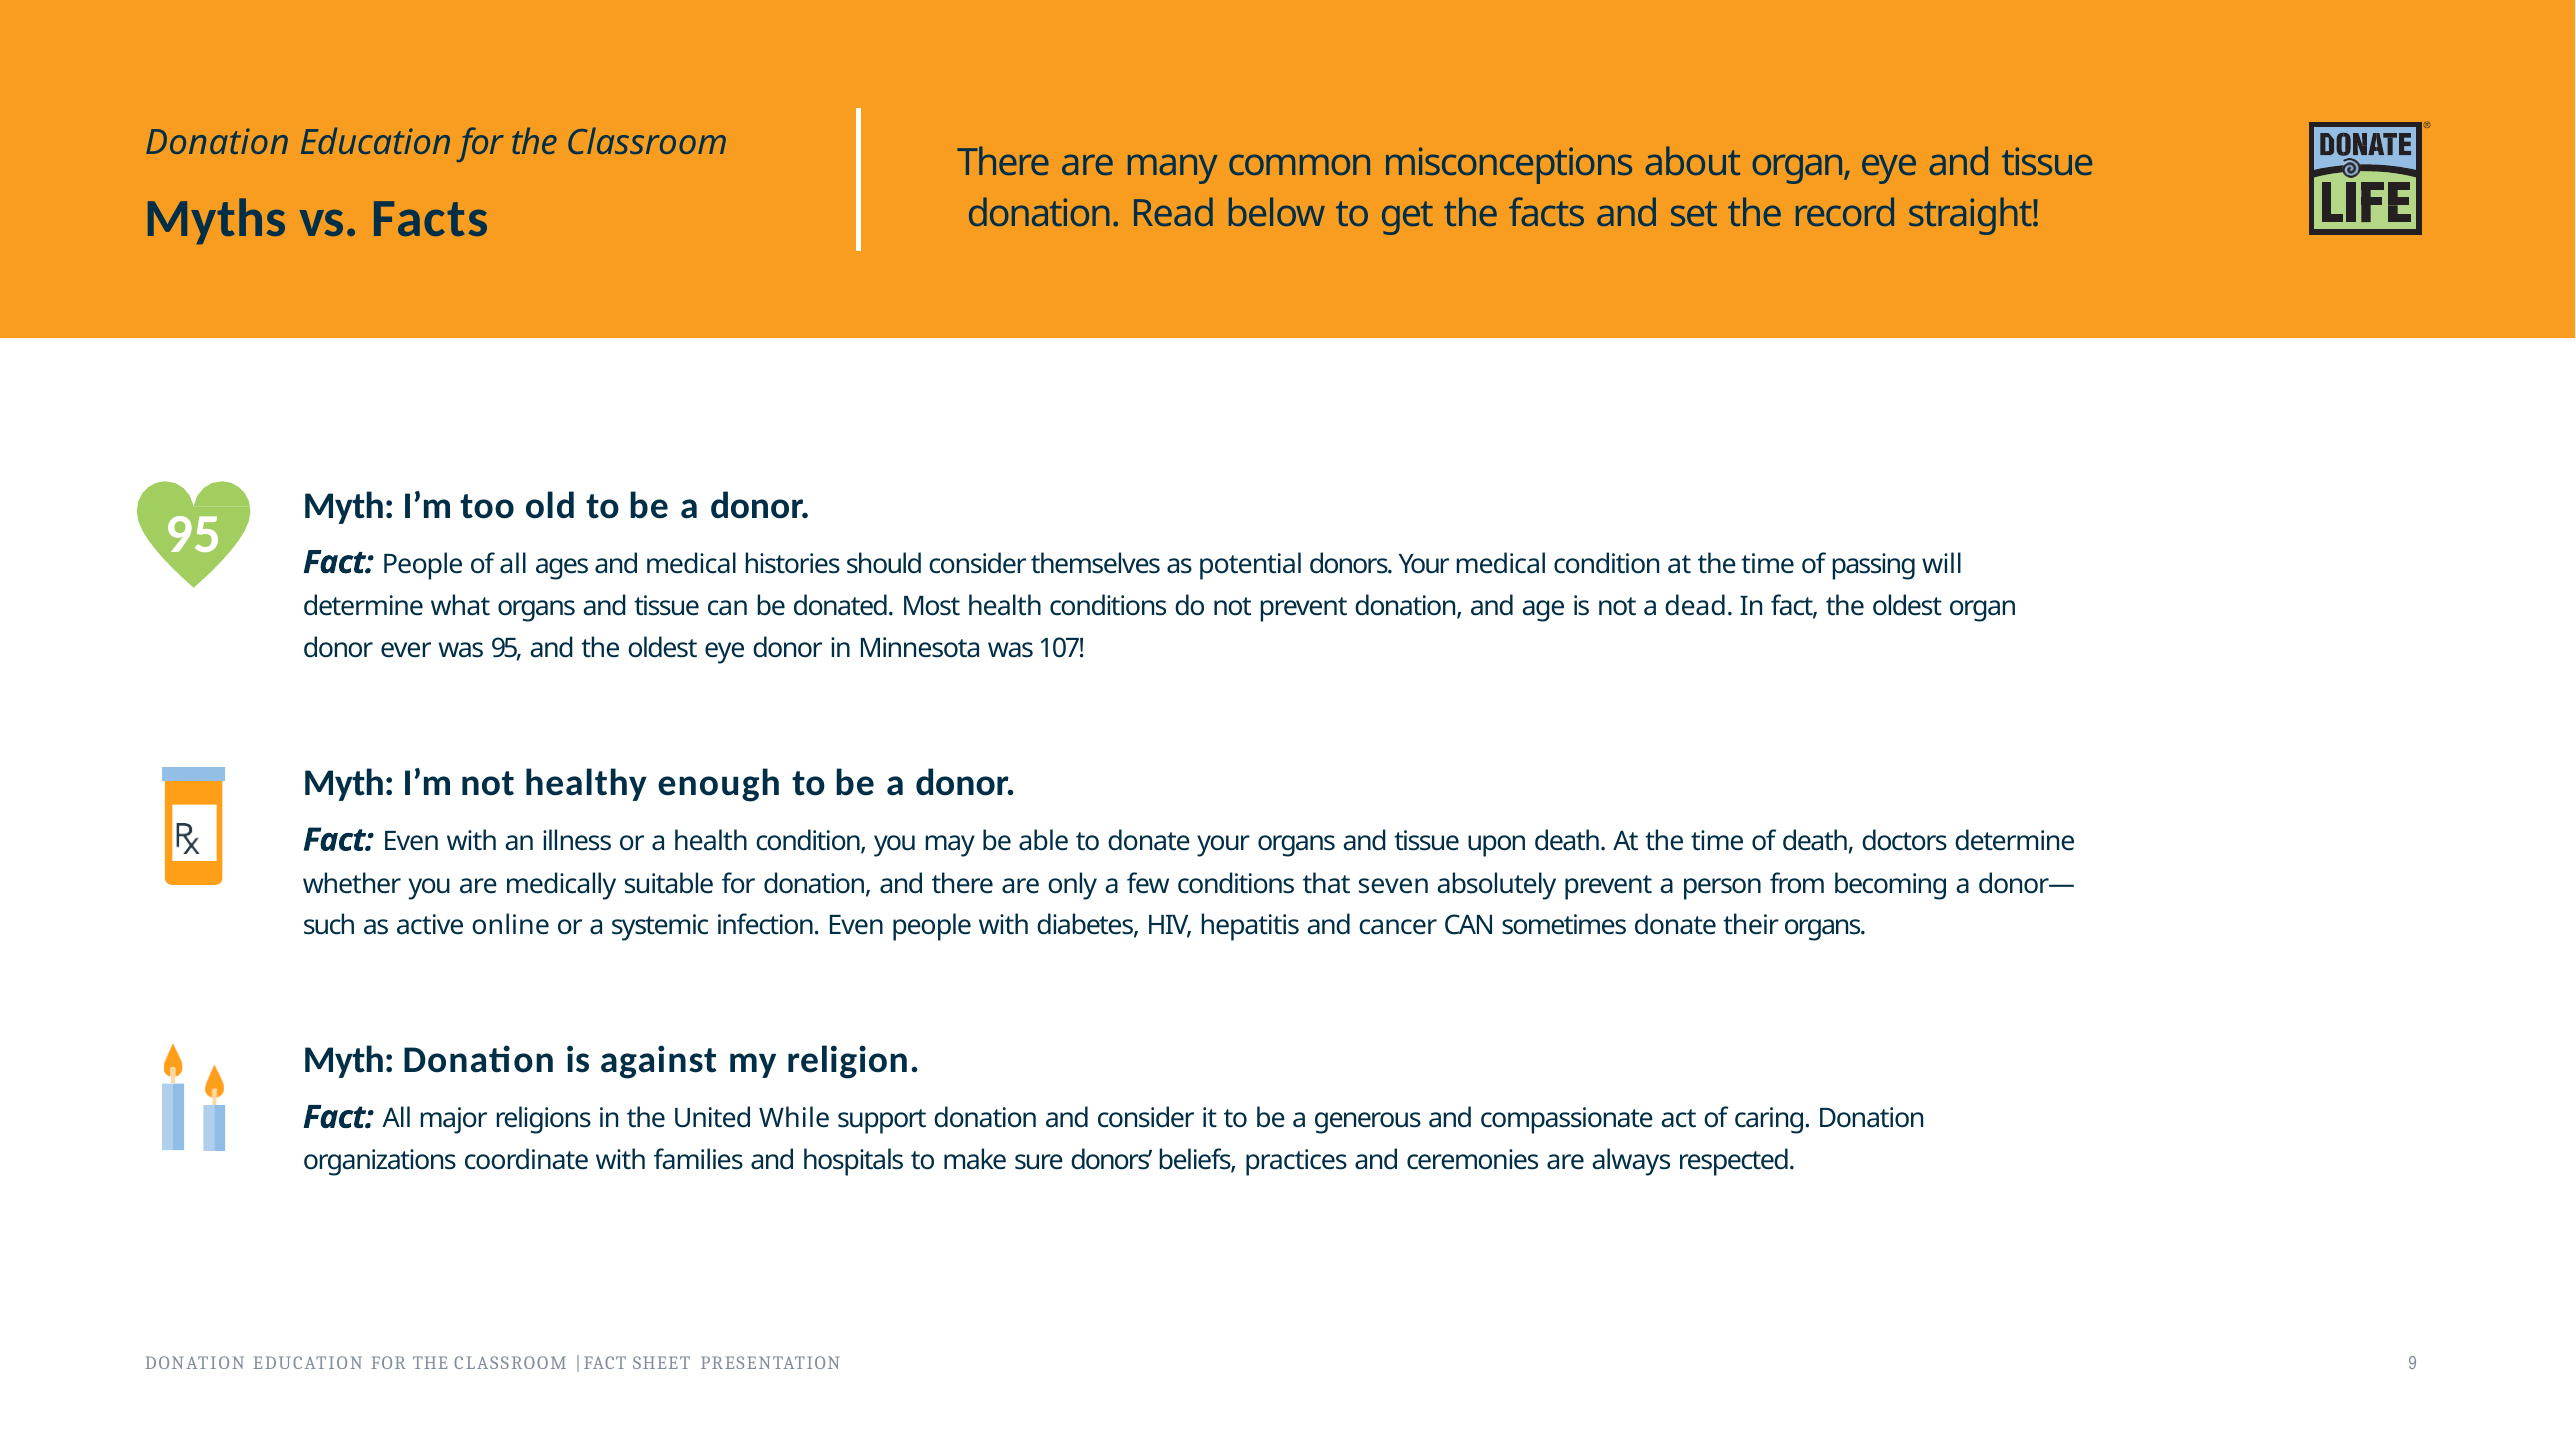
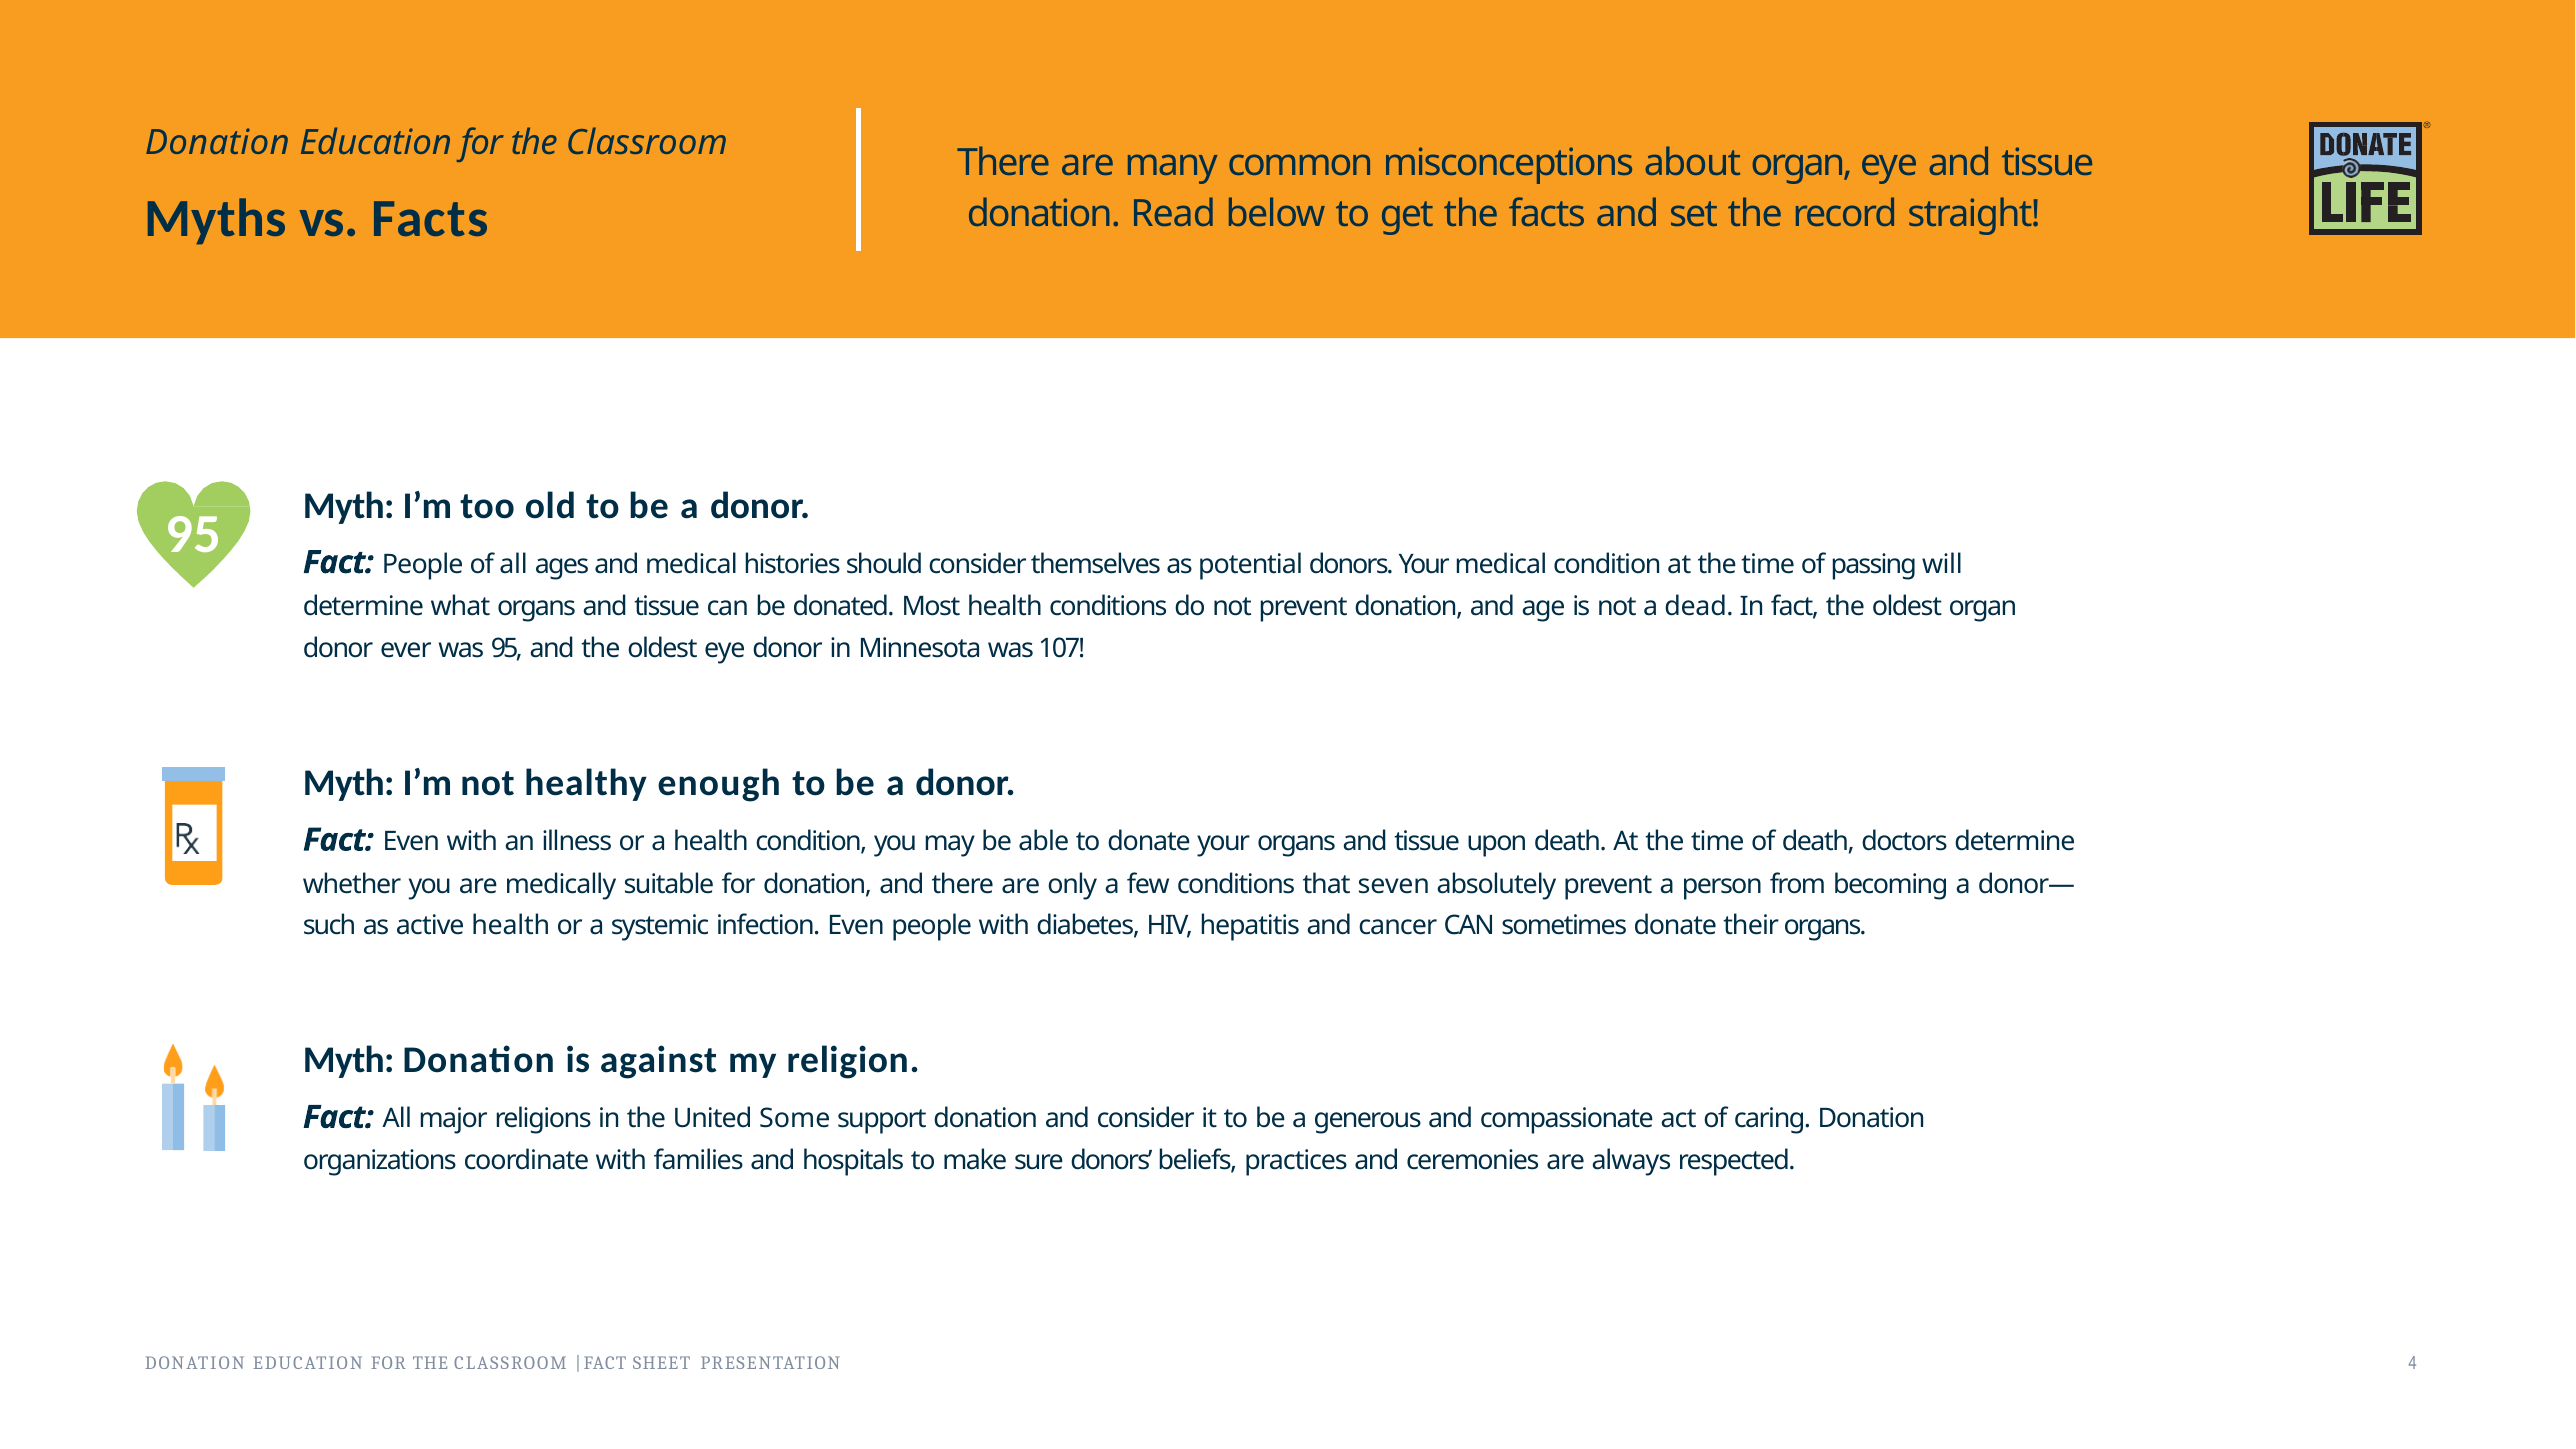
active online: online -> health (511, 926)
While: While -> Some (795, 1119)
9: 9 -> 4 (2413, 1364)
